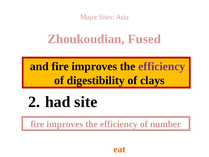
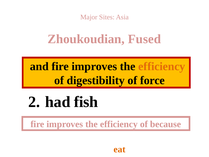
efficiency colour: purple -> orange (162, 66)
clays: clays -> force (152, 80)
site: site -> fish (86, 102)
number: number -> because (166, 124)
